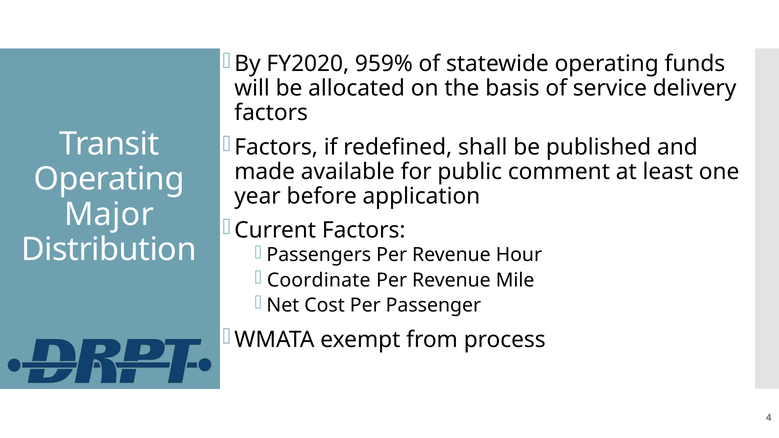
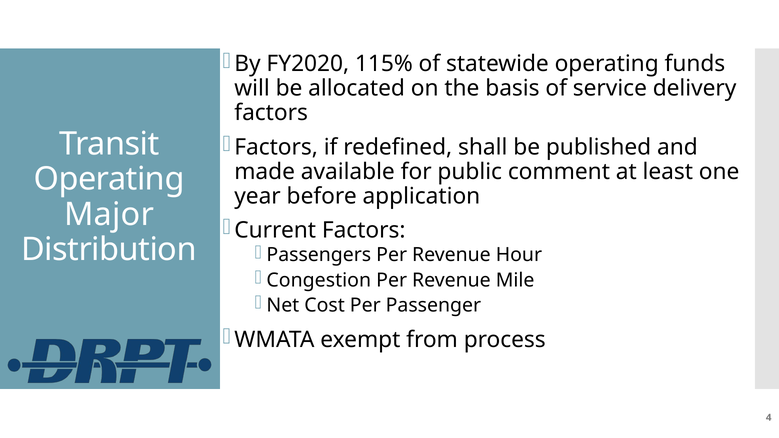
959%: 959% -> 115% (384, 64)
Coordinate: Coordinate -> Congestion (319, 280)
